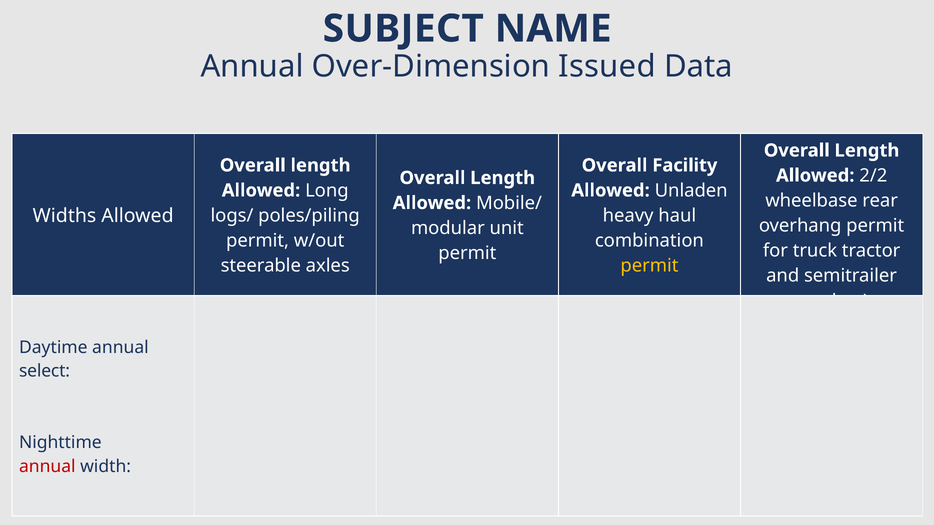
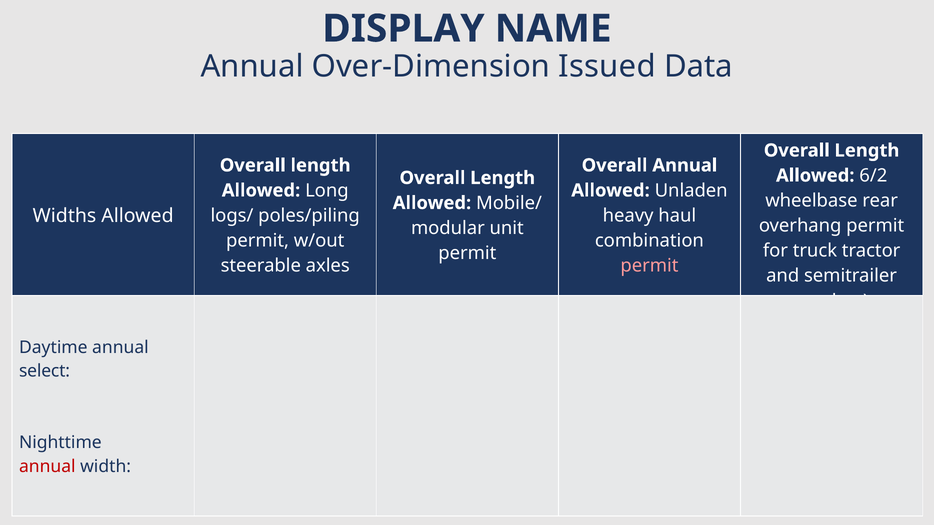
SUBJECT: SUBJECT -> DISPLAY (403, 29)
Overall Facility: Facility -> Annual (685, 165)
2/2: 2/2 -> 6/2 (873, 176)
permit colour: yellow -> pink (650, 266)
